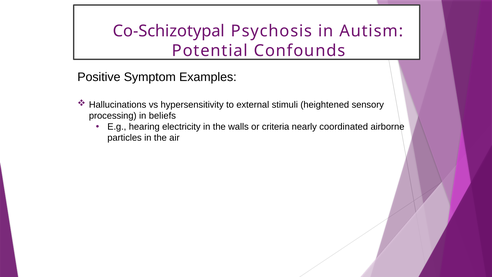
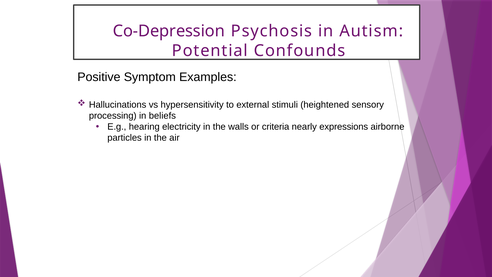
Co-Schizotypal: Co-Schizotypal -> Co-Depression (169, 31)
coordinated: coordinated -> expressions (344, 127)
